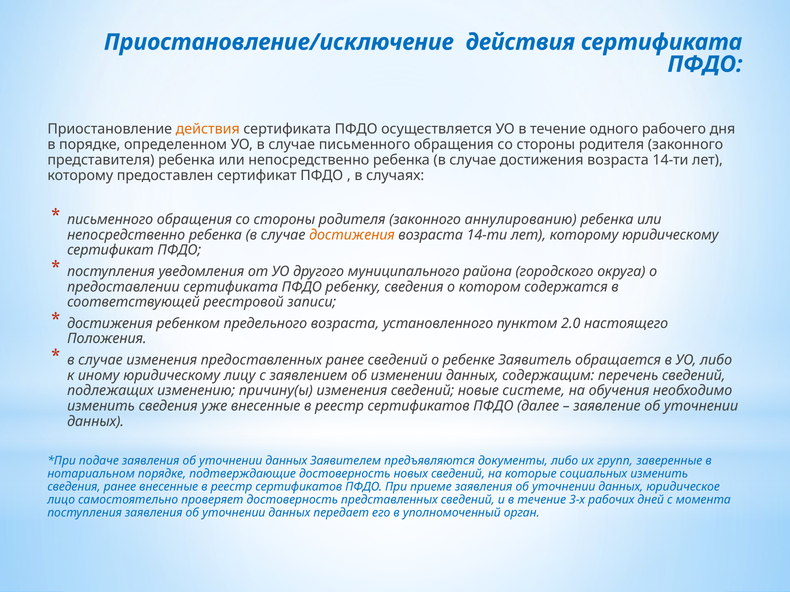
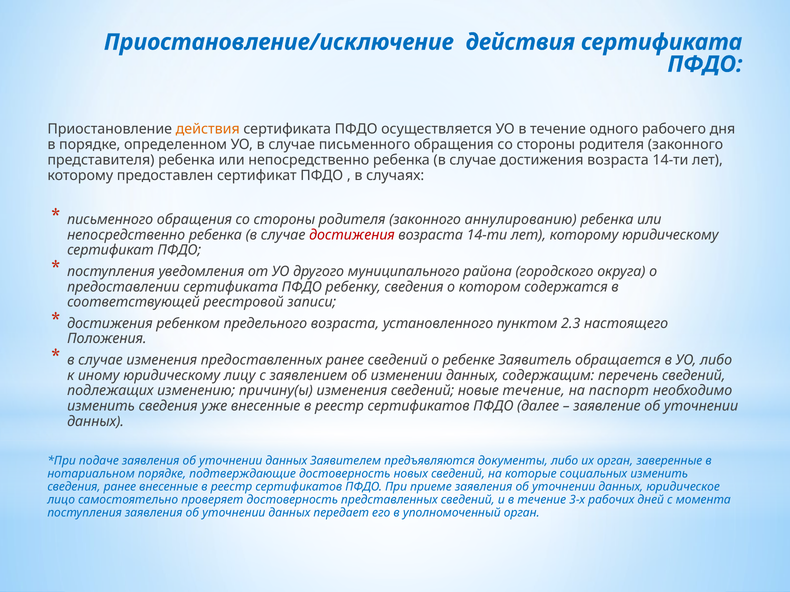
достижения colour: orange -> red (352, 235)
2.0: 2.0 -> 2.3 (571, 324)
новые системе: системе -> течение (534, 391)
обучения: обучения -> паспорт (619, 391)
их групп: групп -> орган (615, 461)
